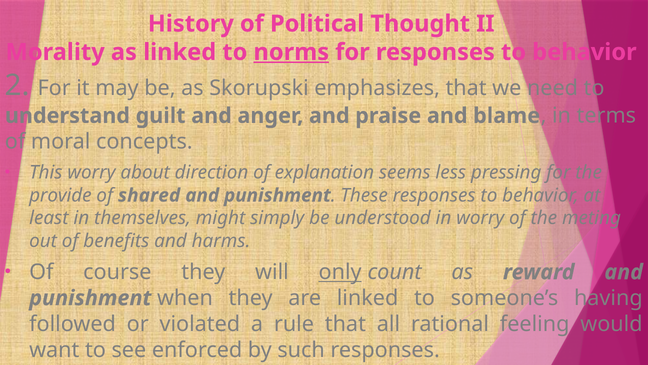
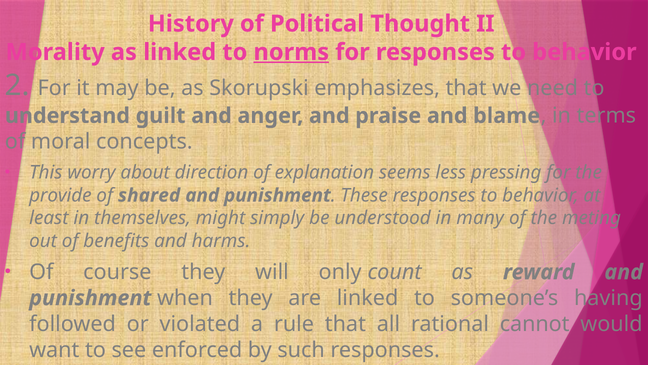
in worry: worry -> many (480, 218)
only underline: present -> none (340, 272)
feeling: feeling -> cannot (535, 324)
